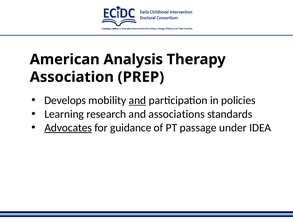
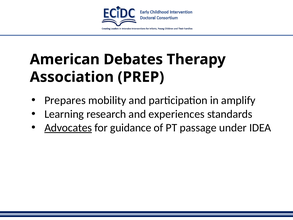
Analysis: Analysis -> Debates (133, 59)
Develops: Develops -> Prepares (65, 100)
and underline: present -> none (137, 100)
policies: policies -> amplify (238, 100)
associations: associations -> experiences (177, 114)
